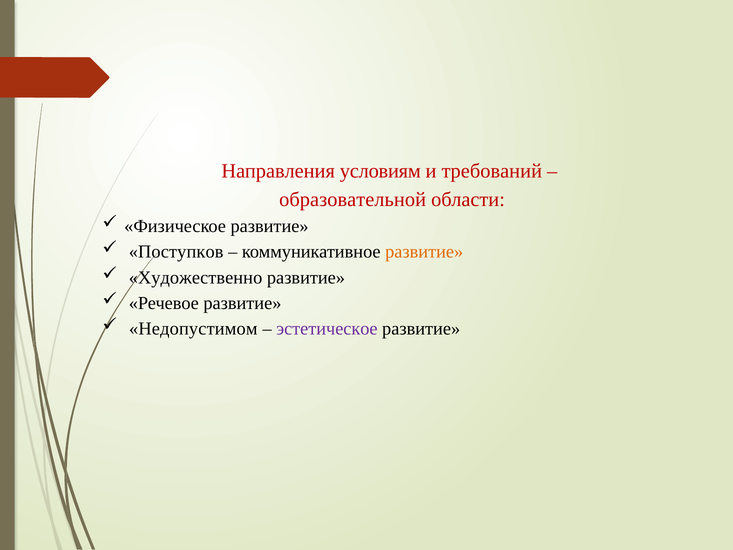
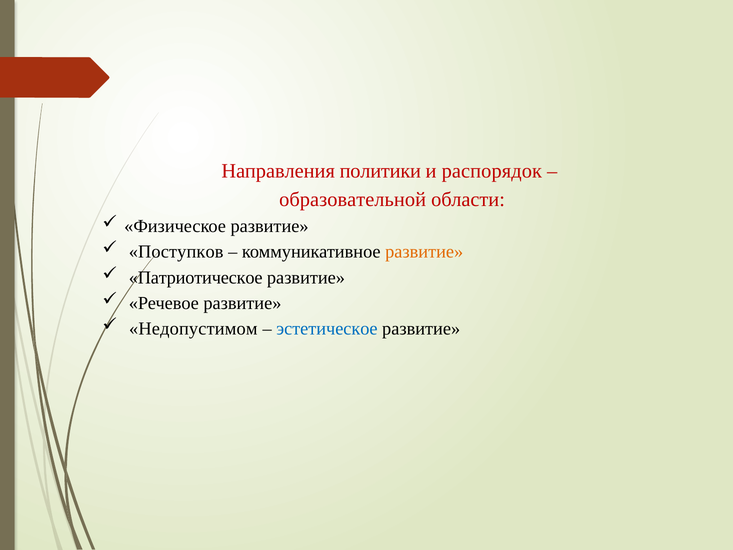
условиям: условиям -> политики (380, 171)
требований: требований -> распорядок (492, 171)
Художественно: Художественно -> Патриотическое (196, 277)
эстетическое colour: purple -> blue (327, 329)
